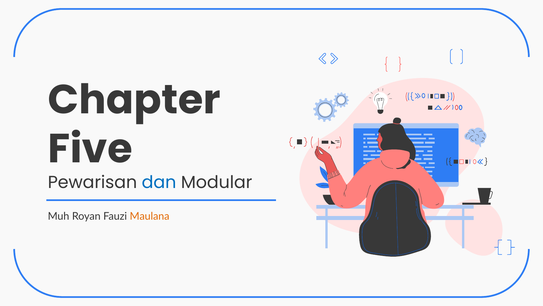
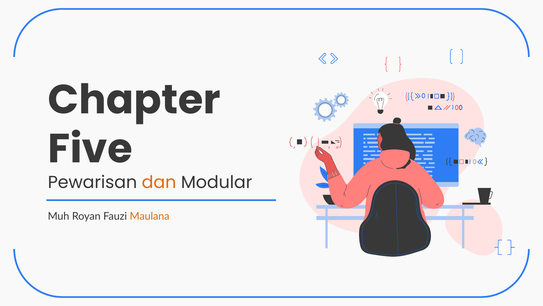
dan colour: blue -> orange (159, 182)
